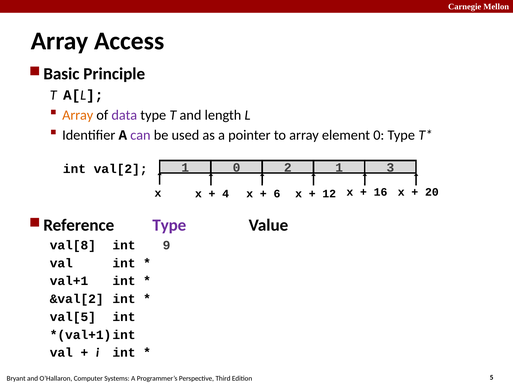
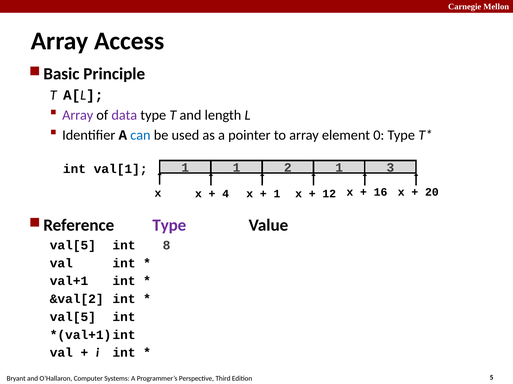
Array colour: orange -> purple (78, 115)
can colour: purple -> blue (140, 135)
val[2: val[2 -> val[1 (121, 169)
1 0: 0 -> 1 (237, 168)
6: 6 -> 1 (277, 194)
val[8: val[8 -> val[5 (73, 246)
9: 9 -> 8 (167, 246)
